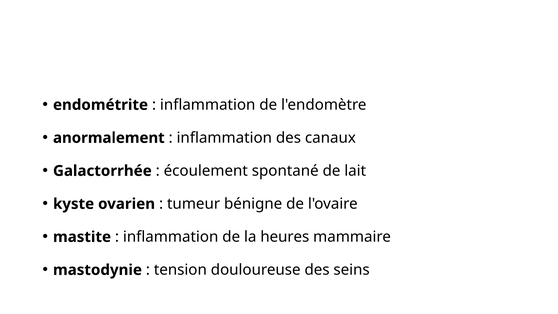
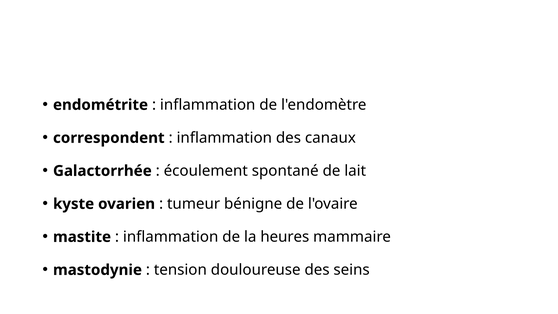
anormalement: anormalement -> correspondent (109, 138)
